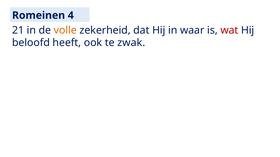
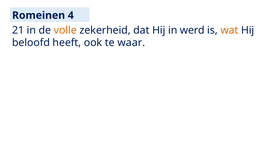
waar: waar -> werd (192, 30)
wat colour: red -> orange (229, 30)
zwak: zwak -> waar (131, 43)
